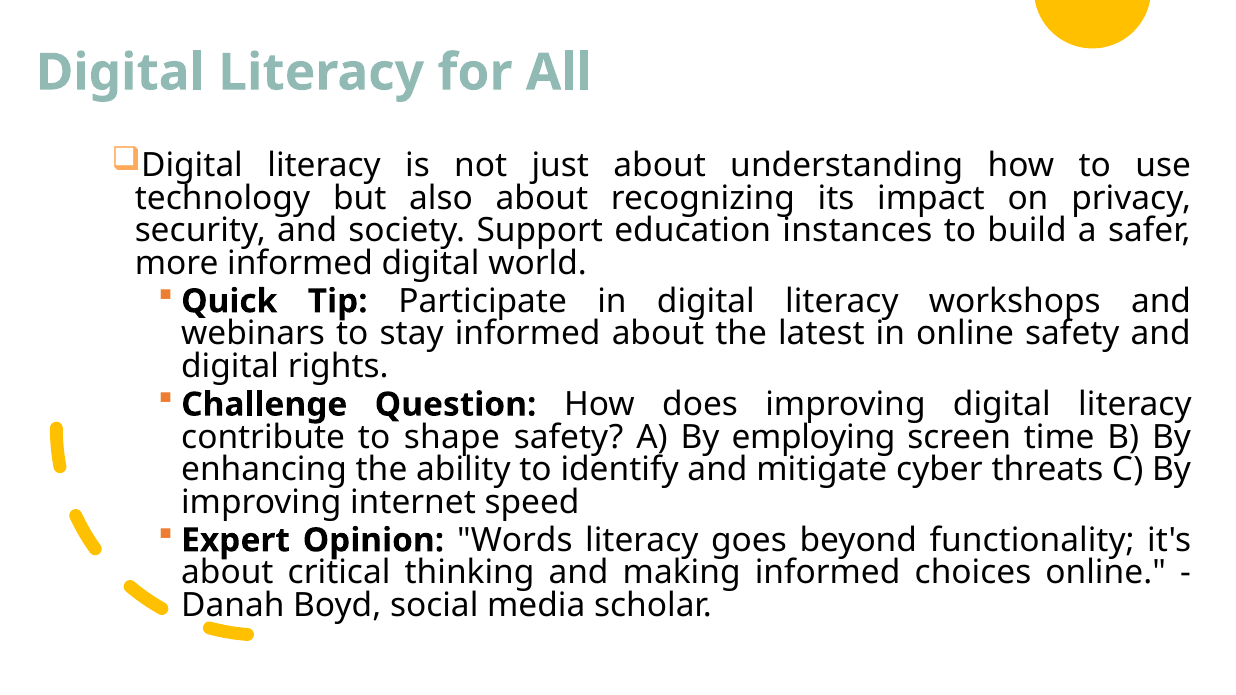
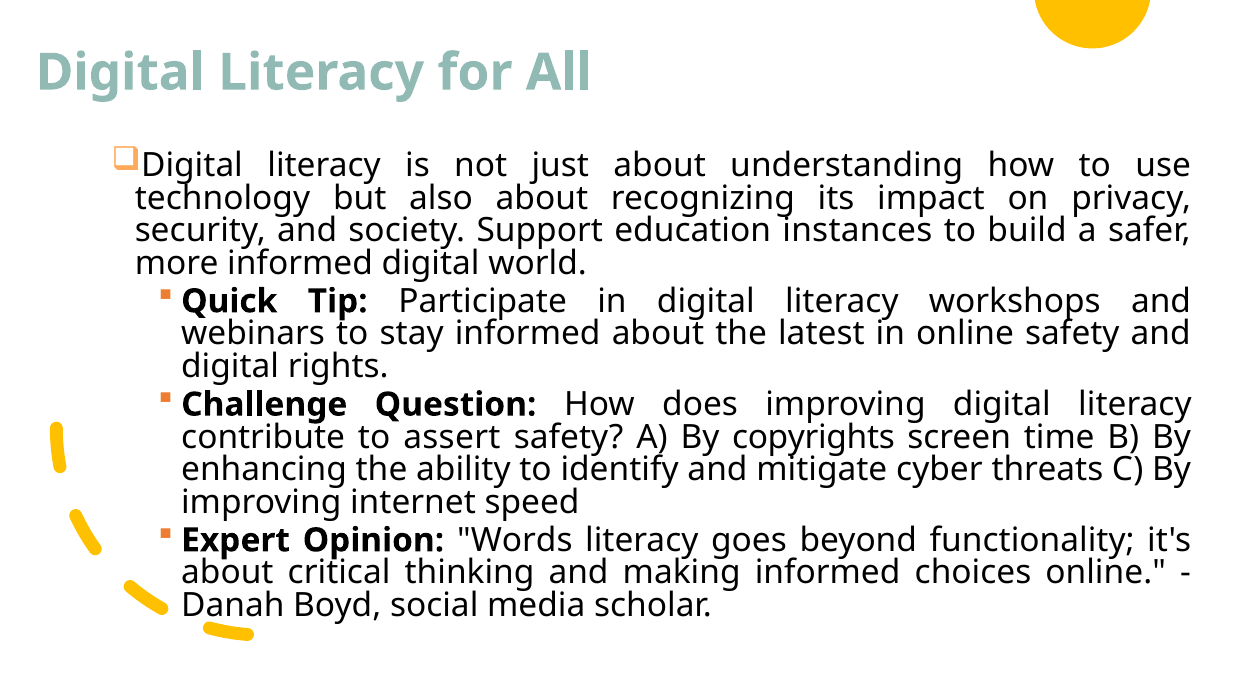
shape: shape -> assert (452, 437)
employing: employing -> copyrights (813, 437)
